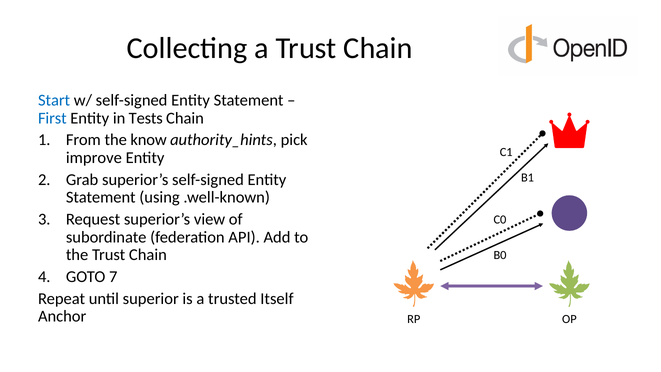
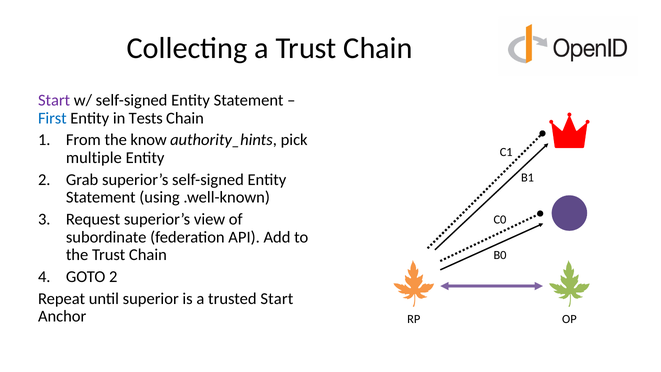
Start colour: blue -> purple (54, 100)
improve: improve -> multiple (94, 158)
GOTO 7: 7 -> 2 (113, 277)
trusted Itself: Itself -> Start (277, 299)
